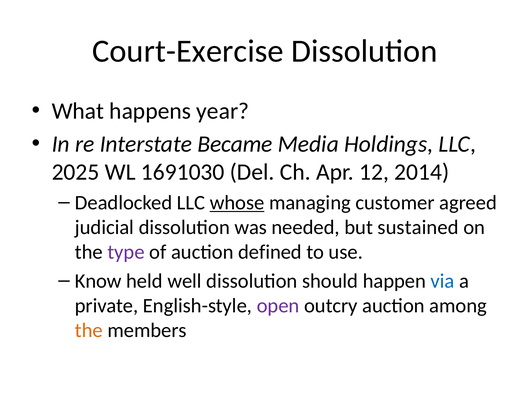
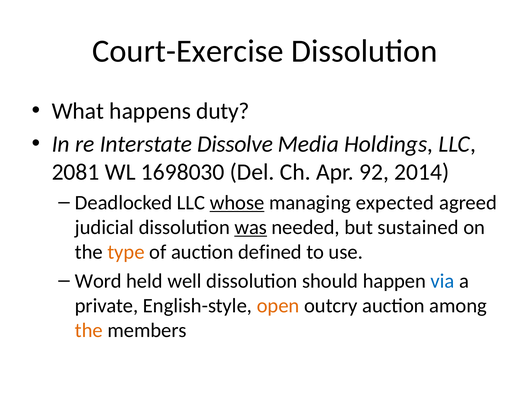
year: year -> duty (223, 111)
Became: Became -> Dissolve (235, 144)
2025: 2025 -> 2081 (76, 172)
1691030: 1691030 -> 1698030 (183, 172)
12: 12 -> 92 (374, 172)
customer: customer -> expected (395, 203)
was underline: none -> present (251, 228)
type colour: purple -> orange (126, 252)
Know: Know -> Word (98, 281)
open colour: purple -> orange (278, 306)
